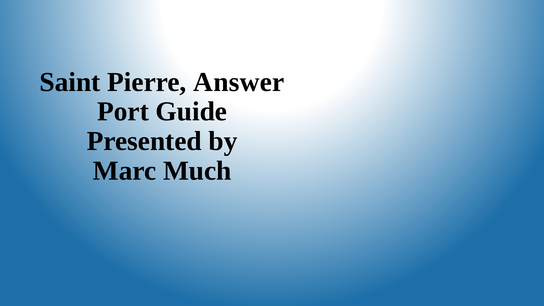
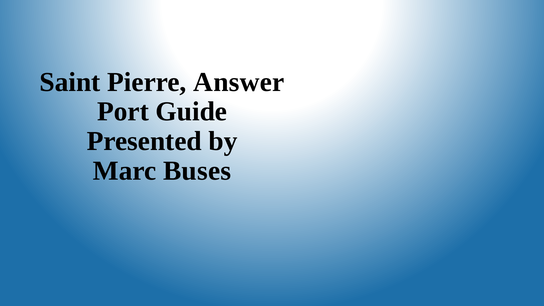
Much: Much -> Buses (197, 171)
